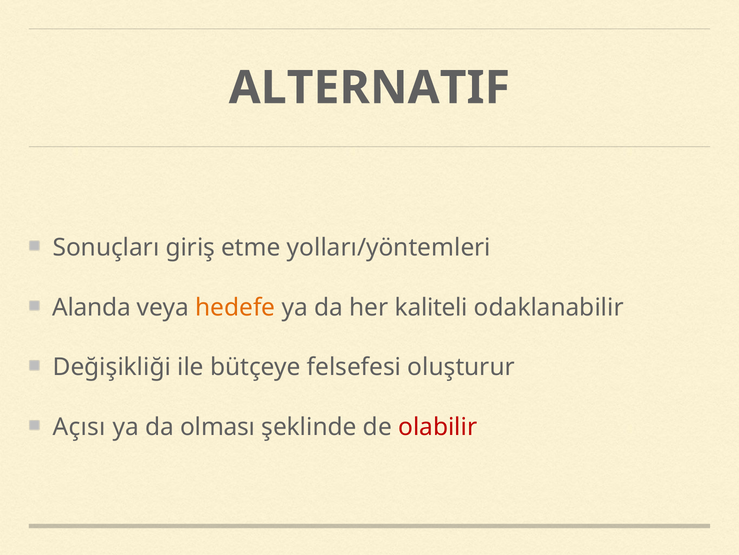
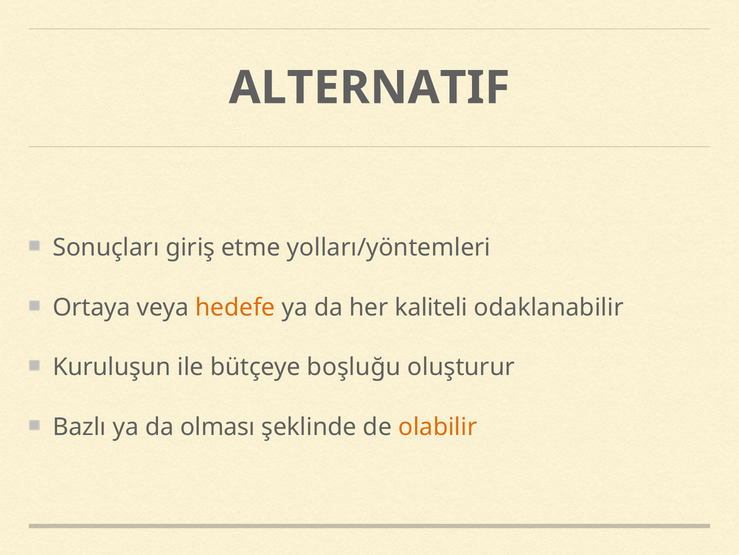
Alanda: Alanda -> Ortaya (92, 307)
Değişikliği: Değişikliği -> Kuruluşun (112, 367)
felsefesi: felsefesi -> boşluğu (354, 367)
Açısı: Açısı -> Bazlı (79, 427)
olabilir colour: red -> orange (438, 427)
